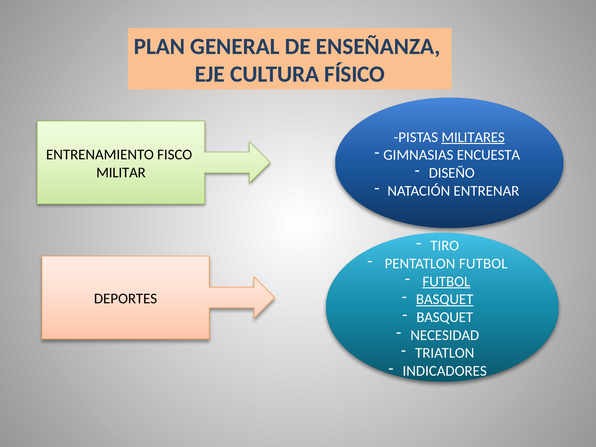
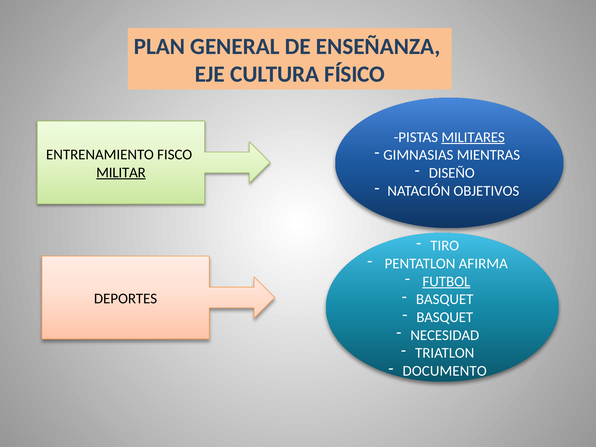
ENCUESTA: ENCUESTA -> MIENTRAS (488, 155)
MILITAR underline: none -> present (121, 172)
ENTRENAR: ENTRENAR -> OBJETIVOS (486, 191)
PENTATLON FUTBOL: FUTBOL -> AFIRMA (483, 264)
BASQUET underline: present -> none (445, 299)
INDICADORES: INDICADORES -> DOCUMENTO (445, 371)
